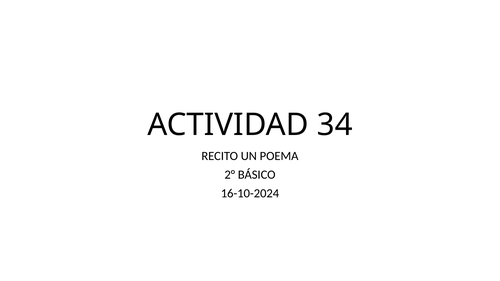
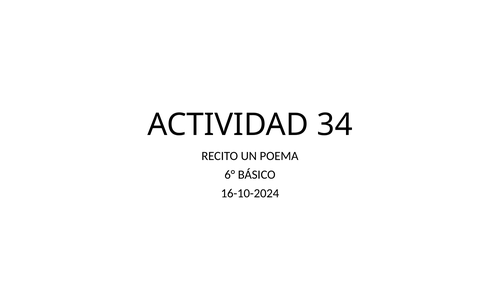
2°: 2° -> 6° (230, 175)
